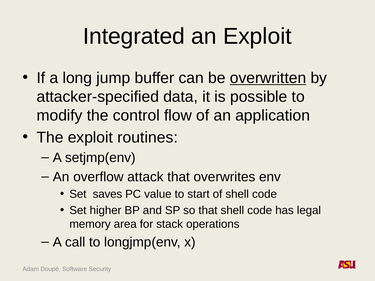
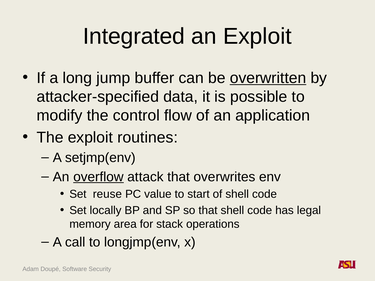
overflow underline: none -> present (98, 177)
saves: saves -> reuse (107, 194)
higher: higher -> locally (106, 211)
